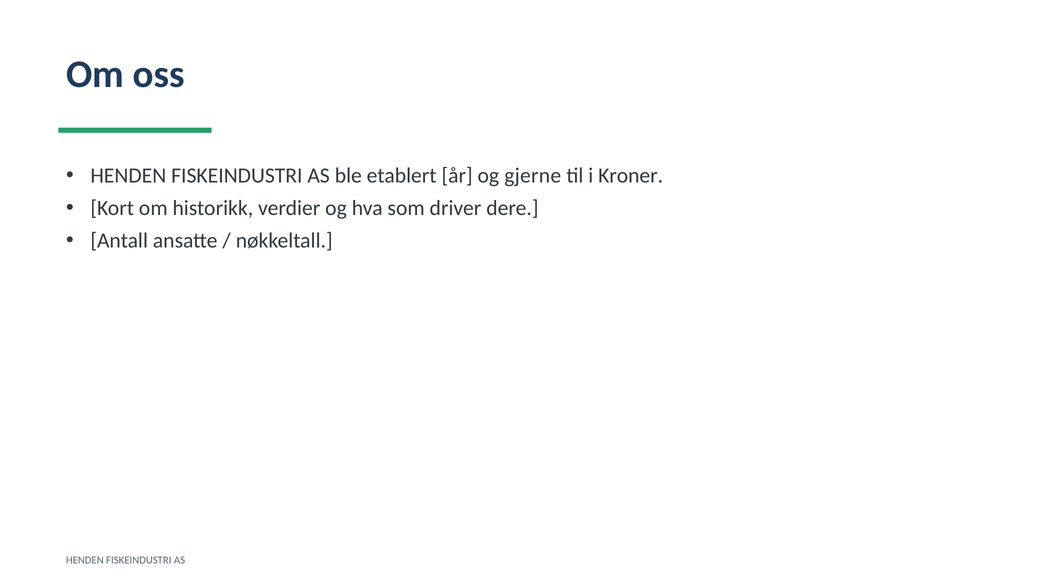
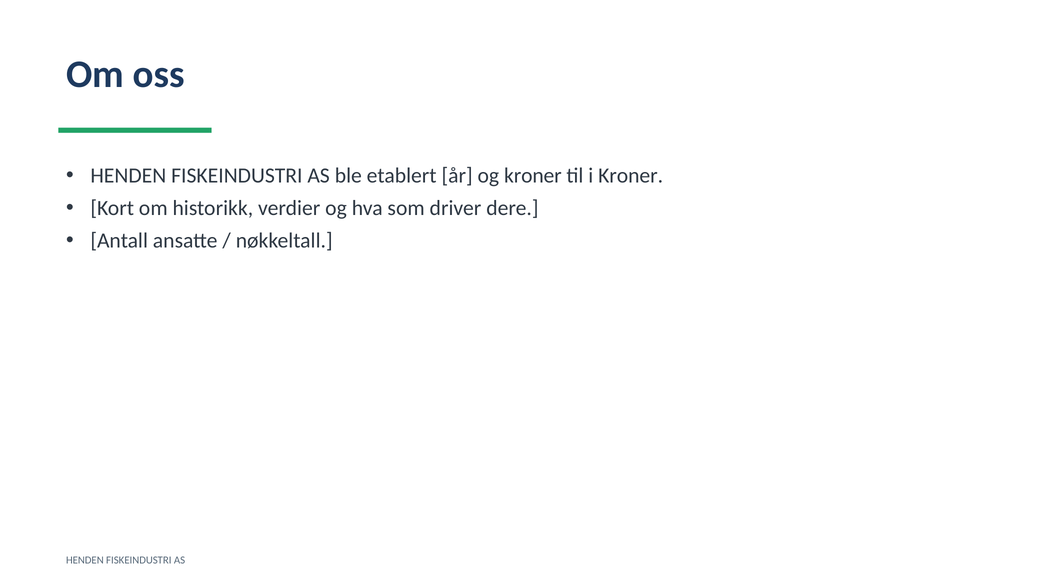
og gjerne: gjerne -> kroner (533, 176)
